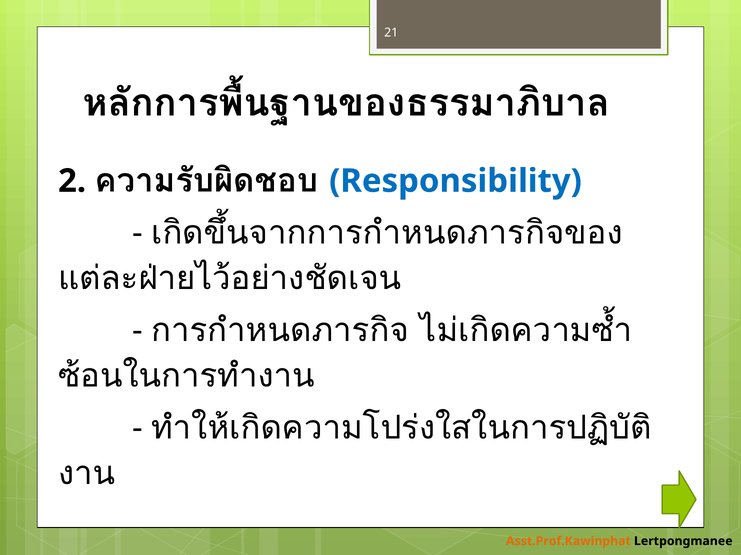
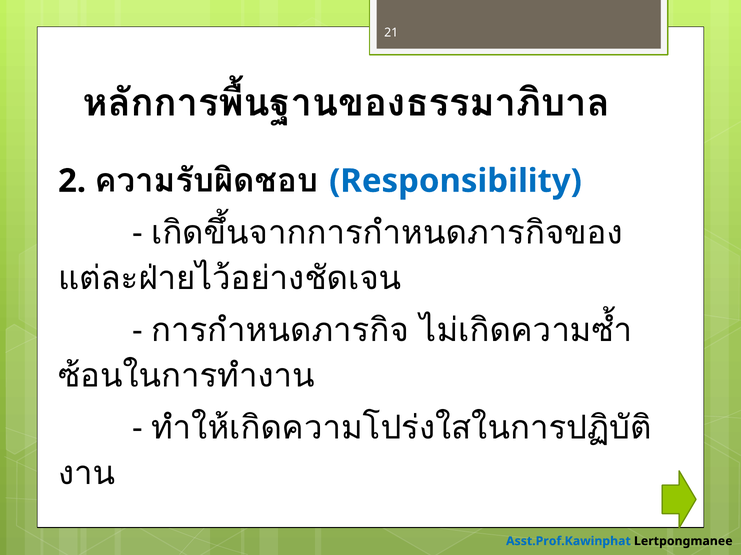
Asst.Prof.Kawinphat colour: orange -> blue (568, 542)
